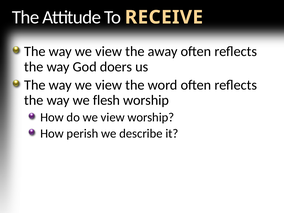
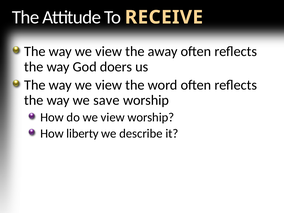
flesh: flesh -> save (106, 100)
perish: perish -> liberty (83, 133)
